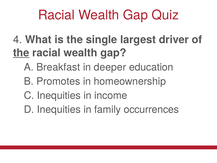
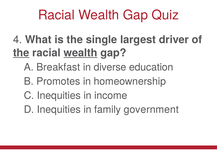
wealth underline: none -> present (81, 53)
deeper: deeper -> diverse (110, 67)
occurrences: occurrences -> government (151, 109)
